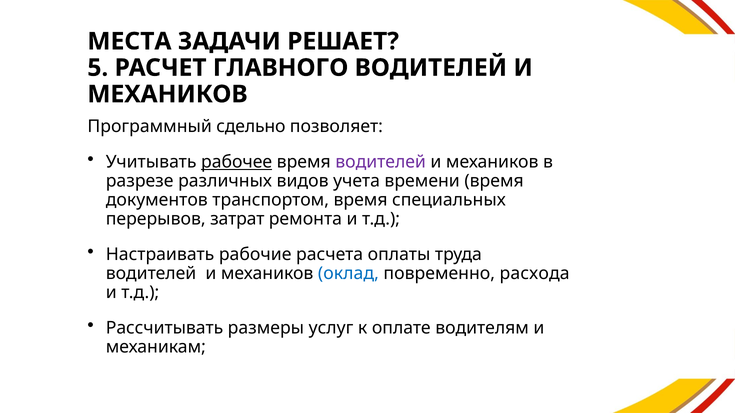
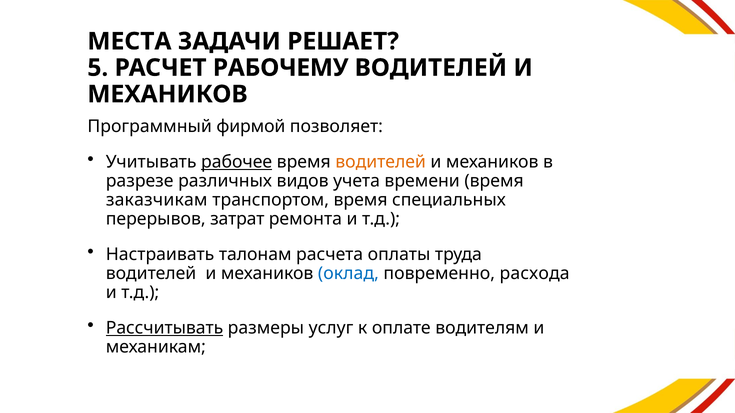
ГЛАВНОГО: ГЛАВНОГО -> РАБОЧЕМУ (281, 68)
сдельно: сдельно -> фирмой (251, 127)
водителей colour: purple -> orange (381, 162)
документов: документов -> заказчикам (157, 200)
рабочие: рабочие -> талонам (255, 255)
Рассчитывать underline: none -> present (165, 328)
